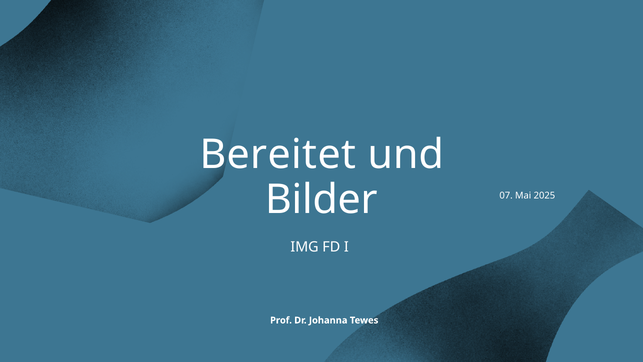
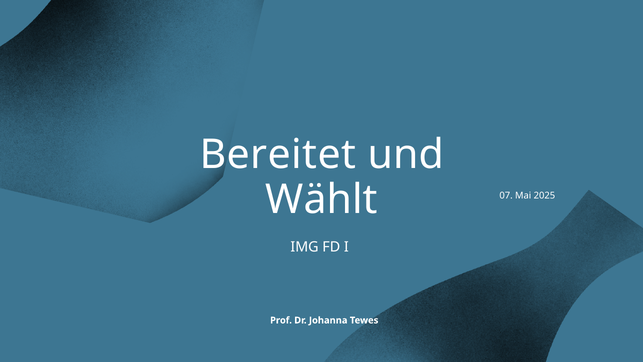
Bilder: Bilder -> Wählt (321, 200)
